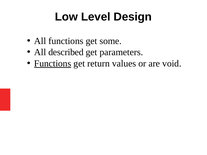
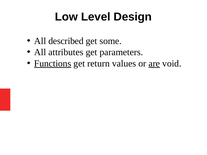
All functions: functions -> described (66, 41)
described: described -> attributes (66, 52)
are underline: none -> present (154, 64)
